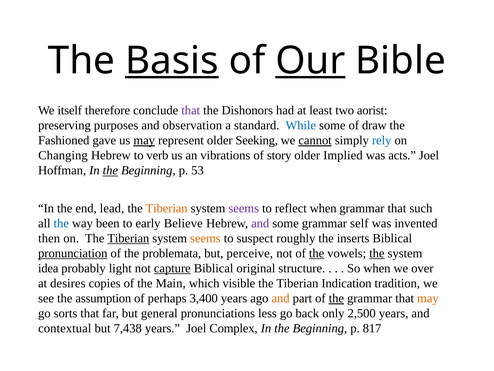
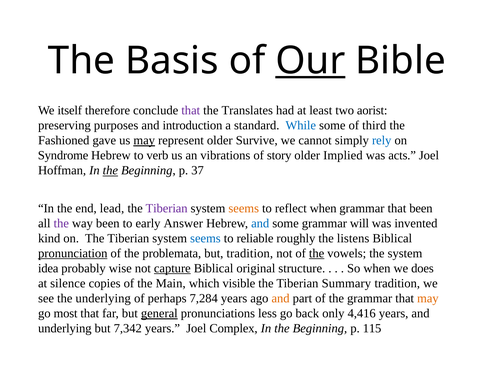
Basis underline: present -> none (172, 61)
Dishonors: Dishonors -> Translates (247, 110)
observation: observation -> introduction (192, 125)
draw: draw -> third (374, 125)
Seeking: Seeking -> Survive (257, 140)
cannot underline: present -> none (315, 140)
Changing: Changing -> Syndrome (63, 155)
53: 53 -> 37 (198, 170)
Tiberian colour: orange -> purple (167, 208)
seems colour: purple -> orange (244, 208)
that such: such -> been (421, 208)
the colour: blue -> purple (61, 223)
Believe: Believe -> Answer (183, 223)
and colour: purple -> blue (260, 223)
self: self -> will (359, 223)
then: then -> kind (49, 238)
Tiberian underline: present -> none (128, 238)
seems colour: orange -> blue (205, 238)
suspect: suspect -> reliable (255, 238)
inserts: inserts -> listens (353, 238)
but perceive: perceive -> tradition (250, 253)
the underline: present -> none (377, 253)
light: light -> wise (120, 268)
over: over -> does (422, 268)
desires: desires -> silence (68, 283)
Indication: Indication -> Summary (346, 283)
the assumption: assumption -> underlying (103, 298)
3,400: 3,400 -> 7,284 (204, 298)
the underline: present -> none (336, 298)
sorts: sorts -> most (66, 313)
general underline: none -> present (159, 313)
2,500: 2,500 -> 4,416 (362, 313)
contextual: contextual -> underlying (65, 328)
7,438: 7,438 -> 7,342 (128, 328)
817: 817 -> 115 (372, 328)
